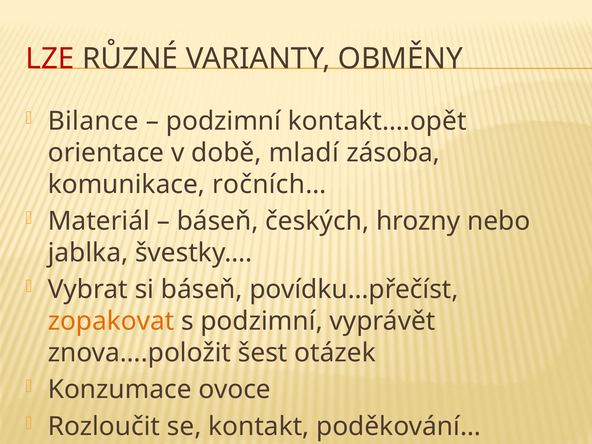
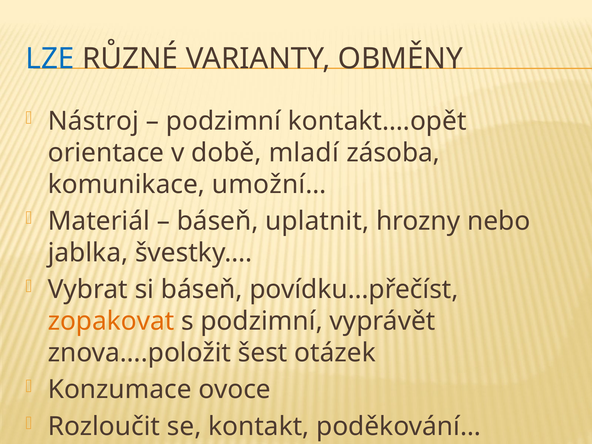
LZE colour: red -> blue (50, 59)
Bilance: Bilance -> Nástroj (93, 121)
ročních…: ročních… -> umožní… (269, 184)
českých: českých -> uplatnit (317, 221)
